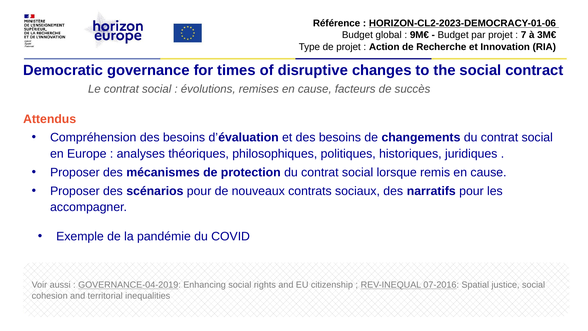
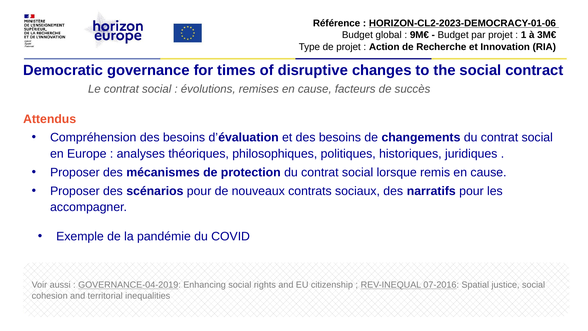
7: 7 -> 1 (524, 35)
